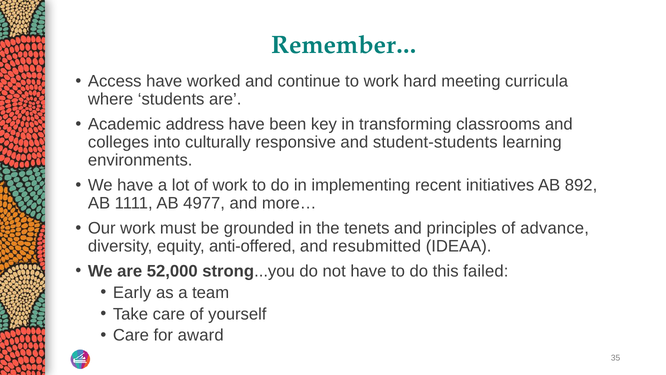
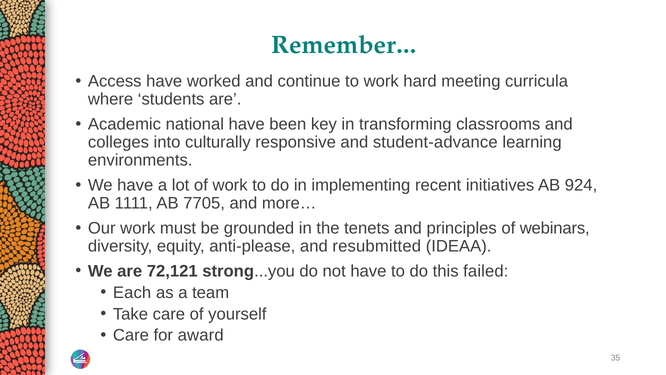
address: address -> national (195, 124)
student-students: student-students -> student-advance (435, 142)
892: 892 -> 924 (581, 185)
4977: 4977 -> 7705 (204, 203)
advance: advance -> webinars (555, 228)
anti-offered: anti-offered -> anti-please (252, 246)
52,000: 52,000 -> 72,121 (172, 271)
Early: Early -> Each (132, 292)
